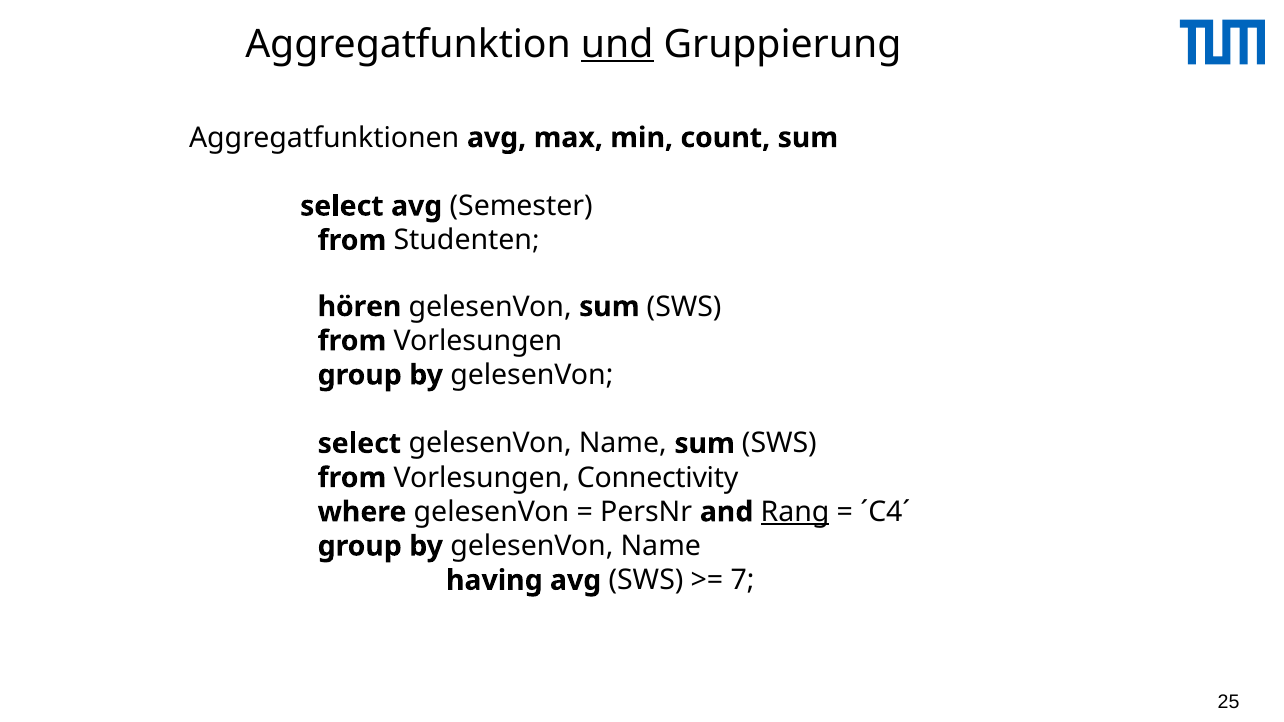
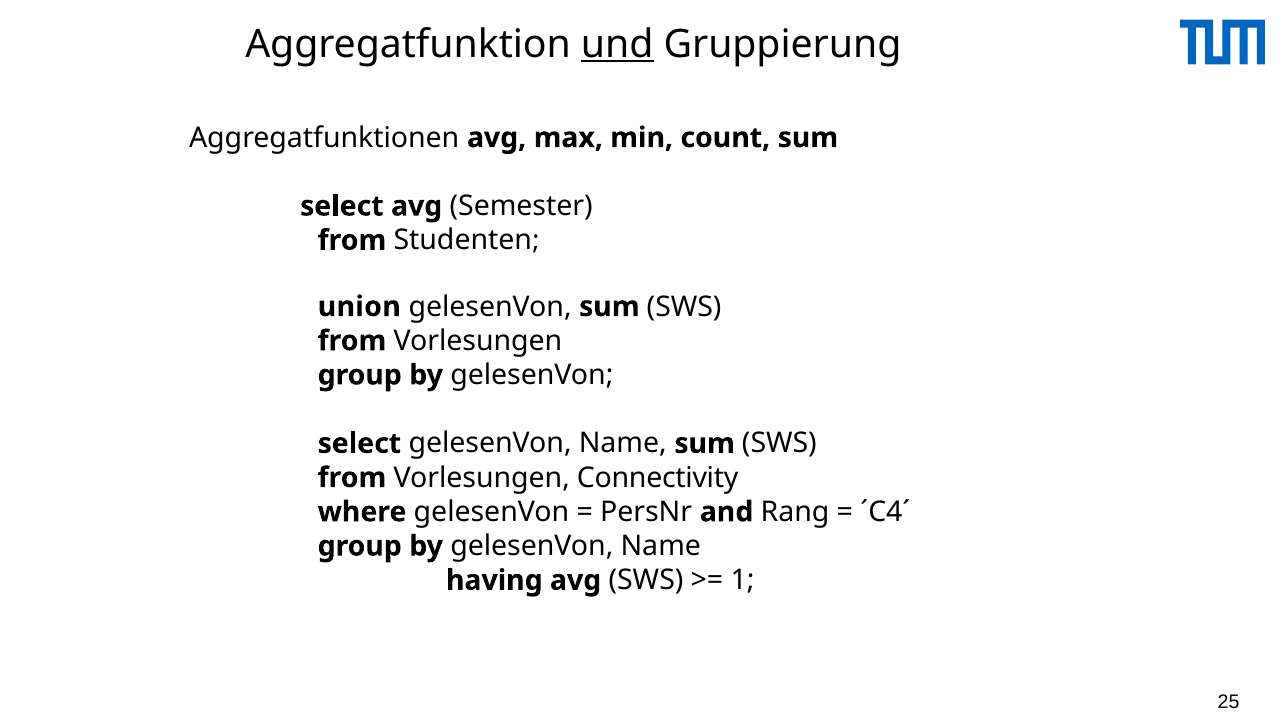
hören: hören -> union (359, 307)
Rang underline: present -> none (795, 512)
7: 7 -> 1 (743, 581)
